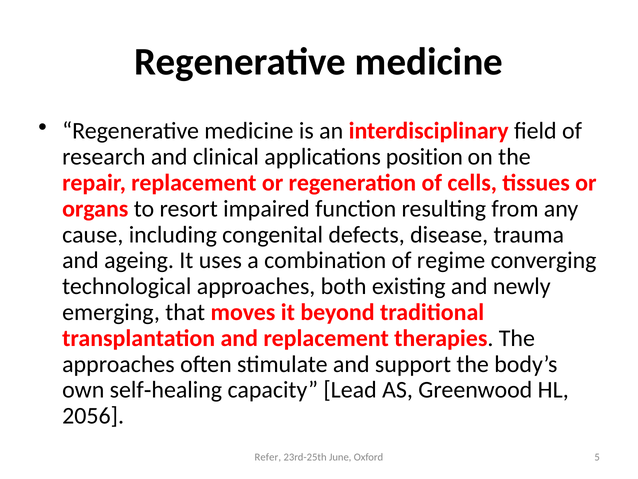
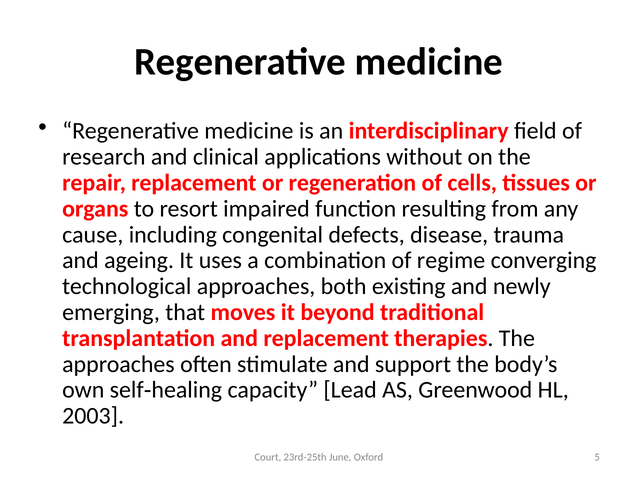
position: position -> without (424, 157)
2056: 2056 -> 2003 (93, 415)
Refer: Refer -> Court (268, 457)
